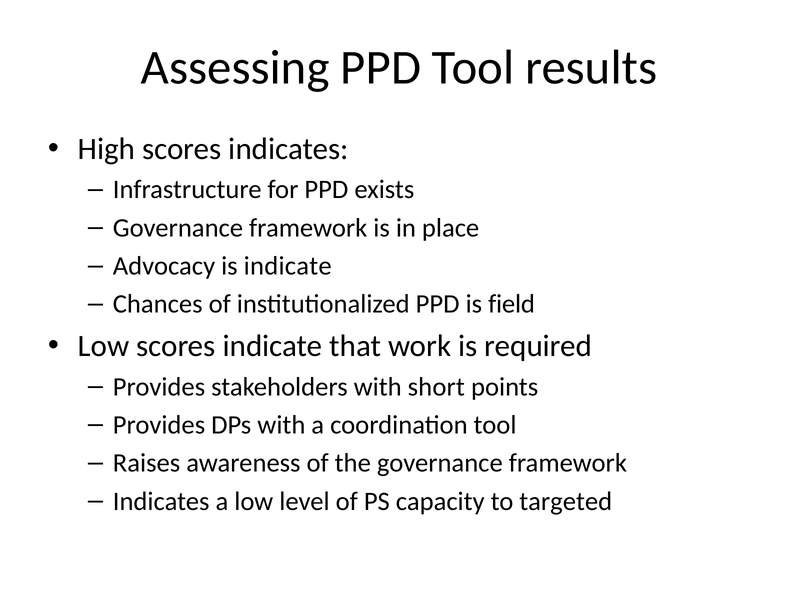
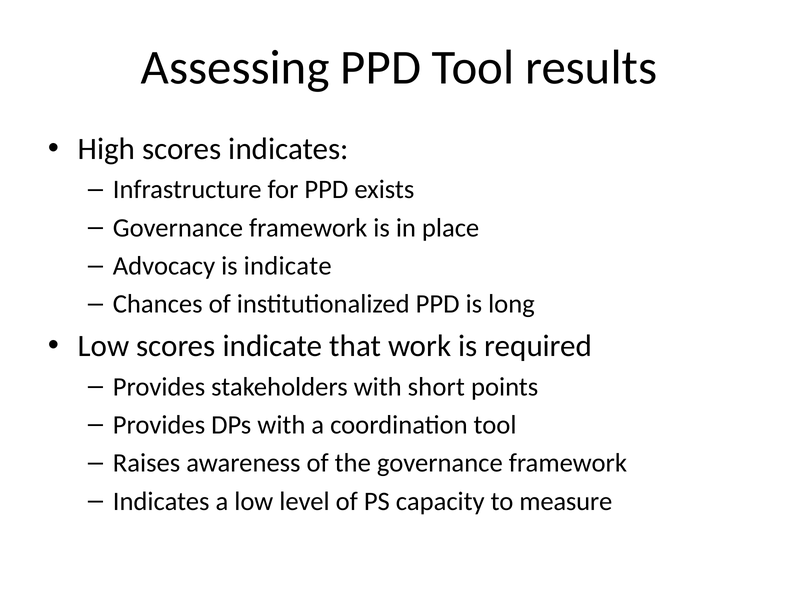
field: field -> long (511, 304)
targeted: targeted -> measure (566, 501)
